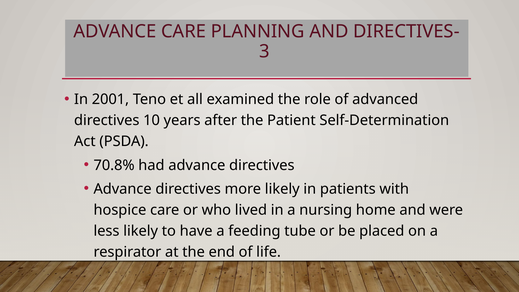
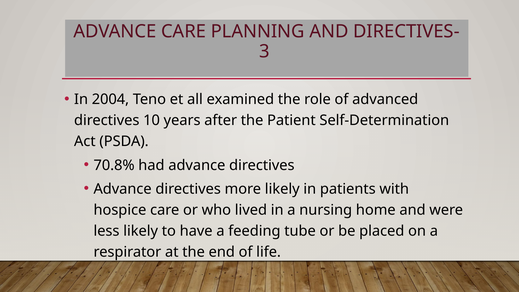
2001: 2001 -> 2004 (110, 99)
